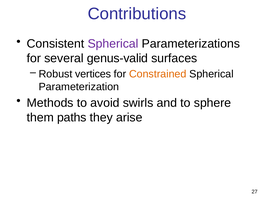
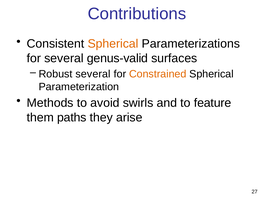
Spherical colour: purple -> orange (113, 44)
Robust vertices: vertices -> several (93, 74)
sphere: sphere -> feature (213, 103)
